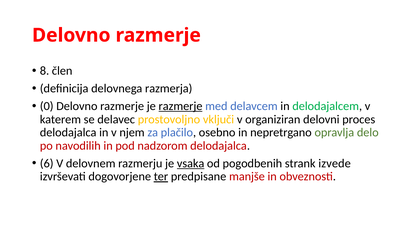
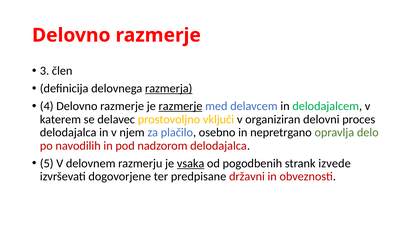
8: 8 -> 3 (45, 71)
razmerja underline: none -> present (169, 89)
0: 0 -> 4 (47, 106)
6: 6 -> 5 (47, 164)
ter underline: present -> none (161, 177)
manjše: manjše -> državni (247, 177)
